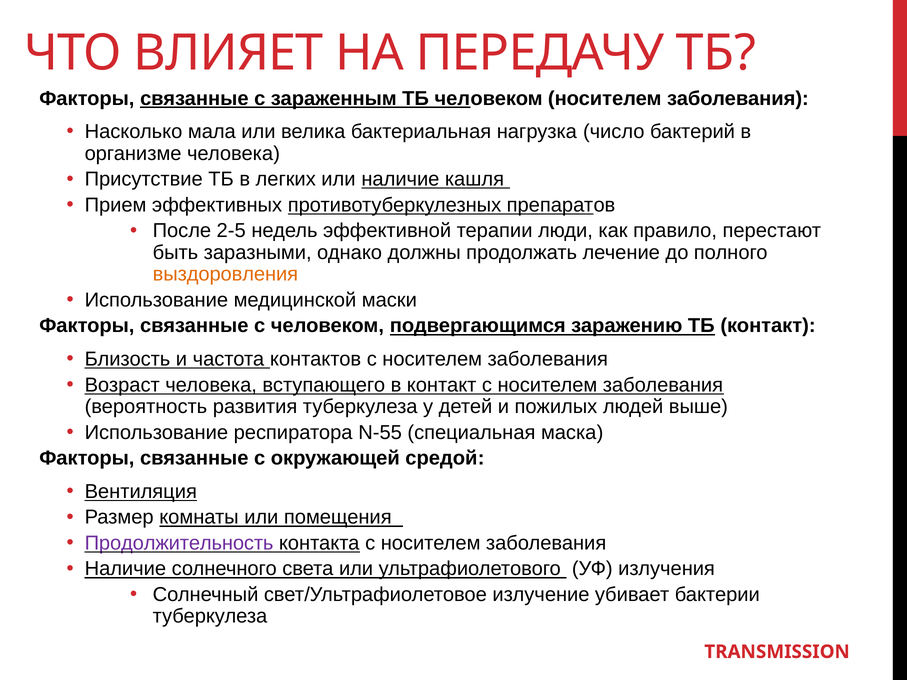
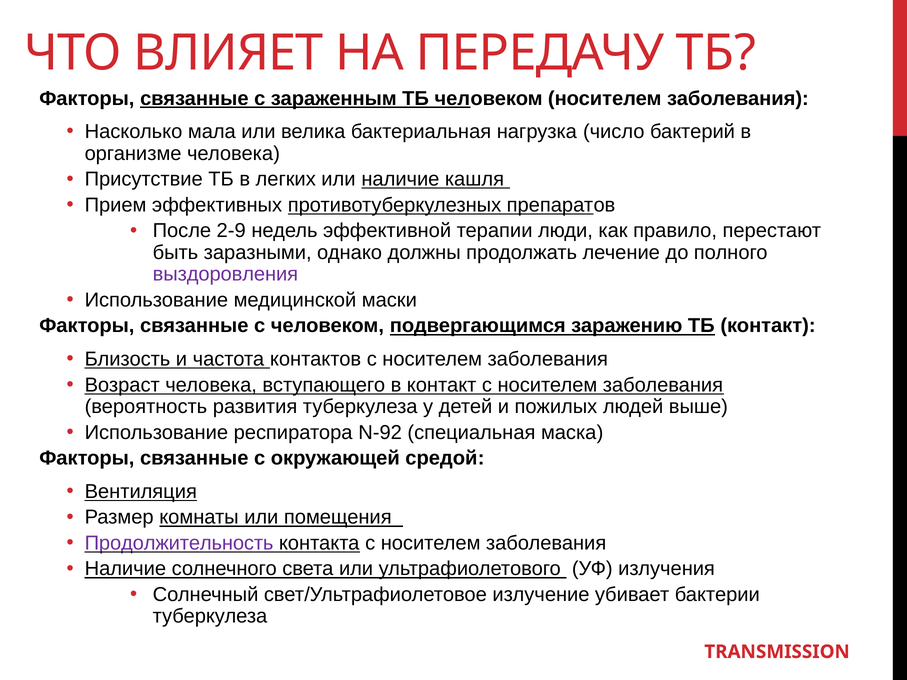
2-5: 2-5 -> 2-9 (231, 231)
выздоровления colour: orange -> purple (225, 274)
N-55: N-55 -> N-92 (380, 433)
